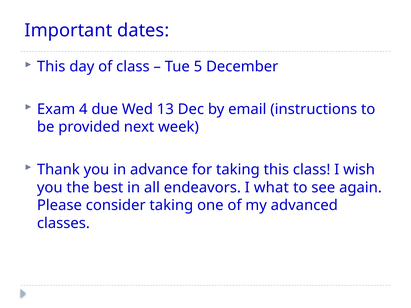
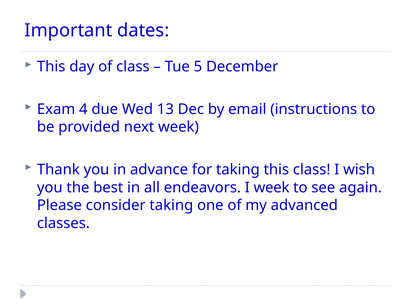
I what: what -> week (272, 188)
